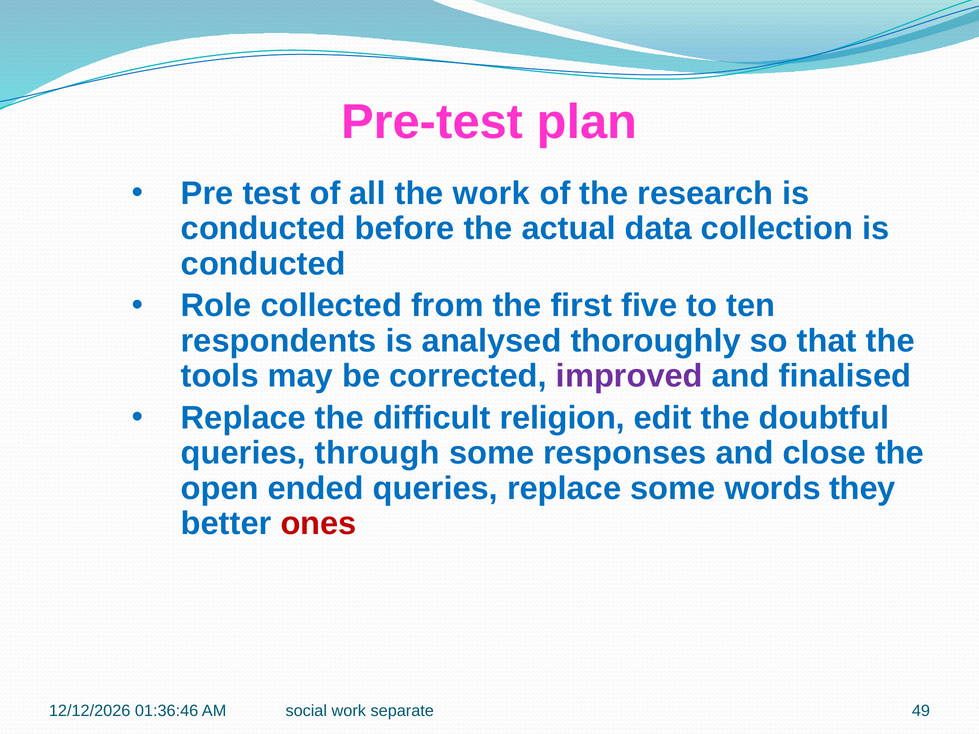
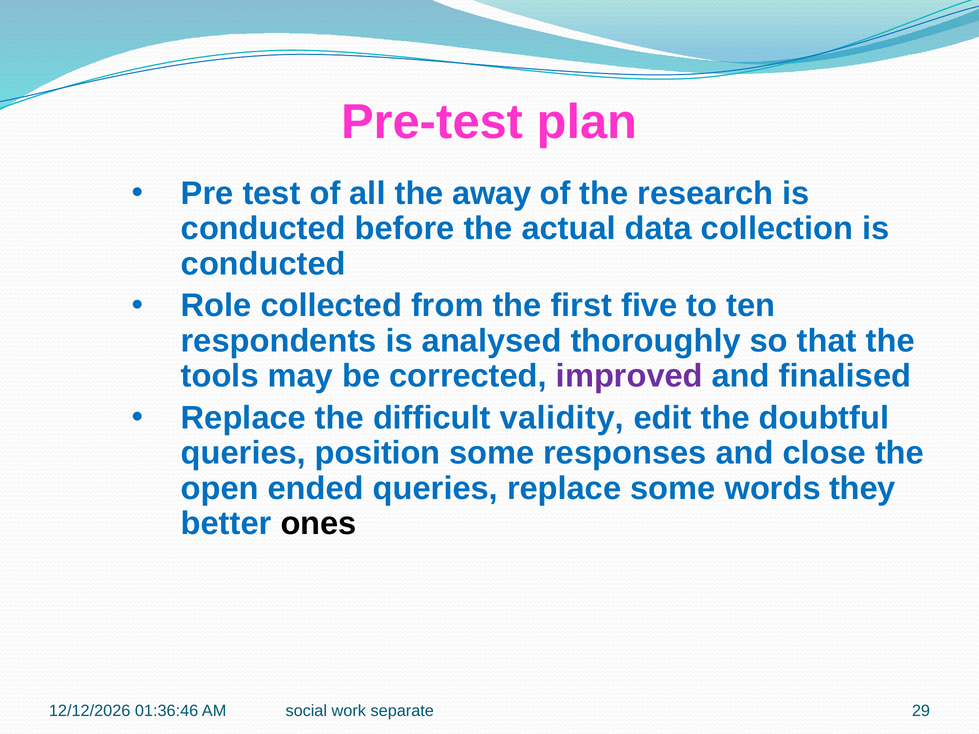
the work: work -> away (492, 194)
religion: religion -> validity (562, 418)
through: through -> position (378, 453)
ones colour: red -> black (319, 524)
49: 49 -> 29 (921, 711)
